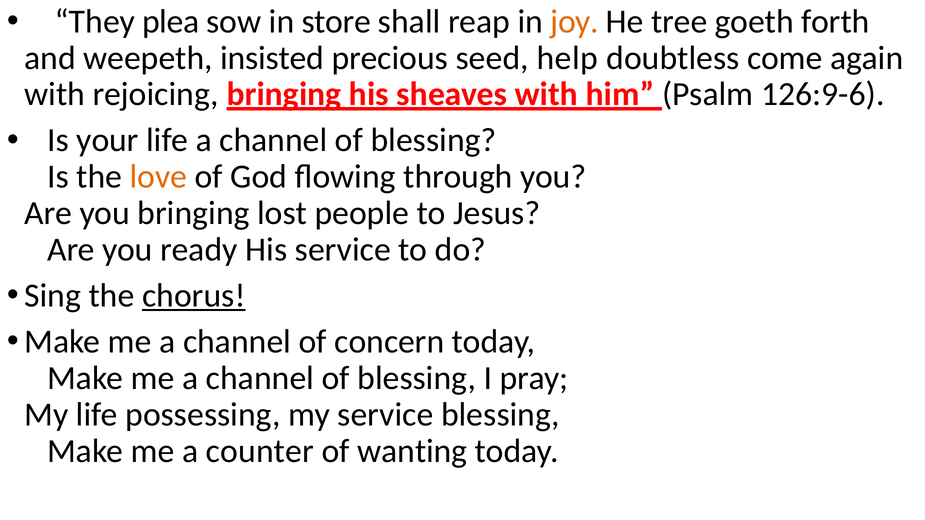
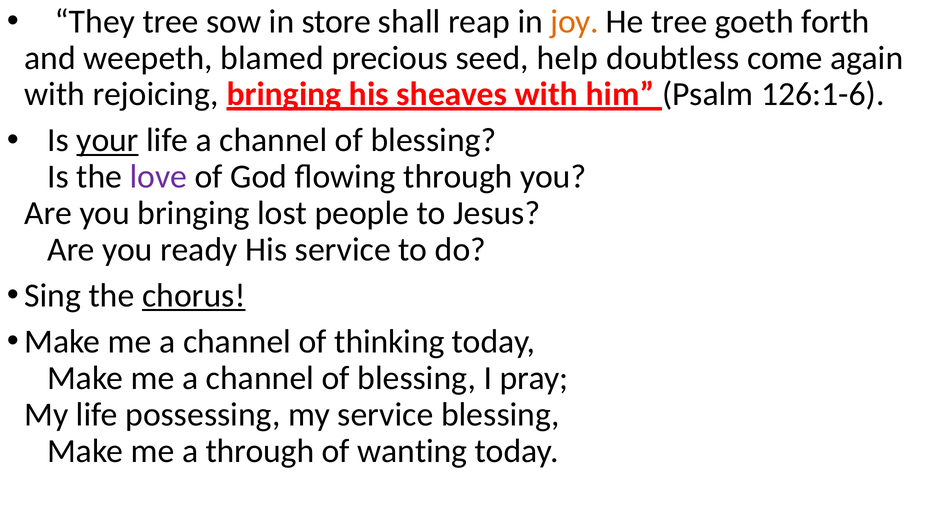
They plea: plea -> tree (171, 21)
insisted: insisted -> blamed (272, 58)
126:9-6: 126:9-6 -> 126:1-6 (823, 94)
your underline: none -> present (108, 140)
love colour: orange -> purple (158, 177)
concern: concern -> thinking (389, 342)
a counter: counter -> through (260, 451)
